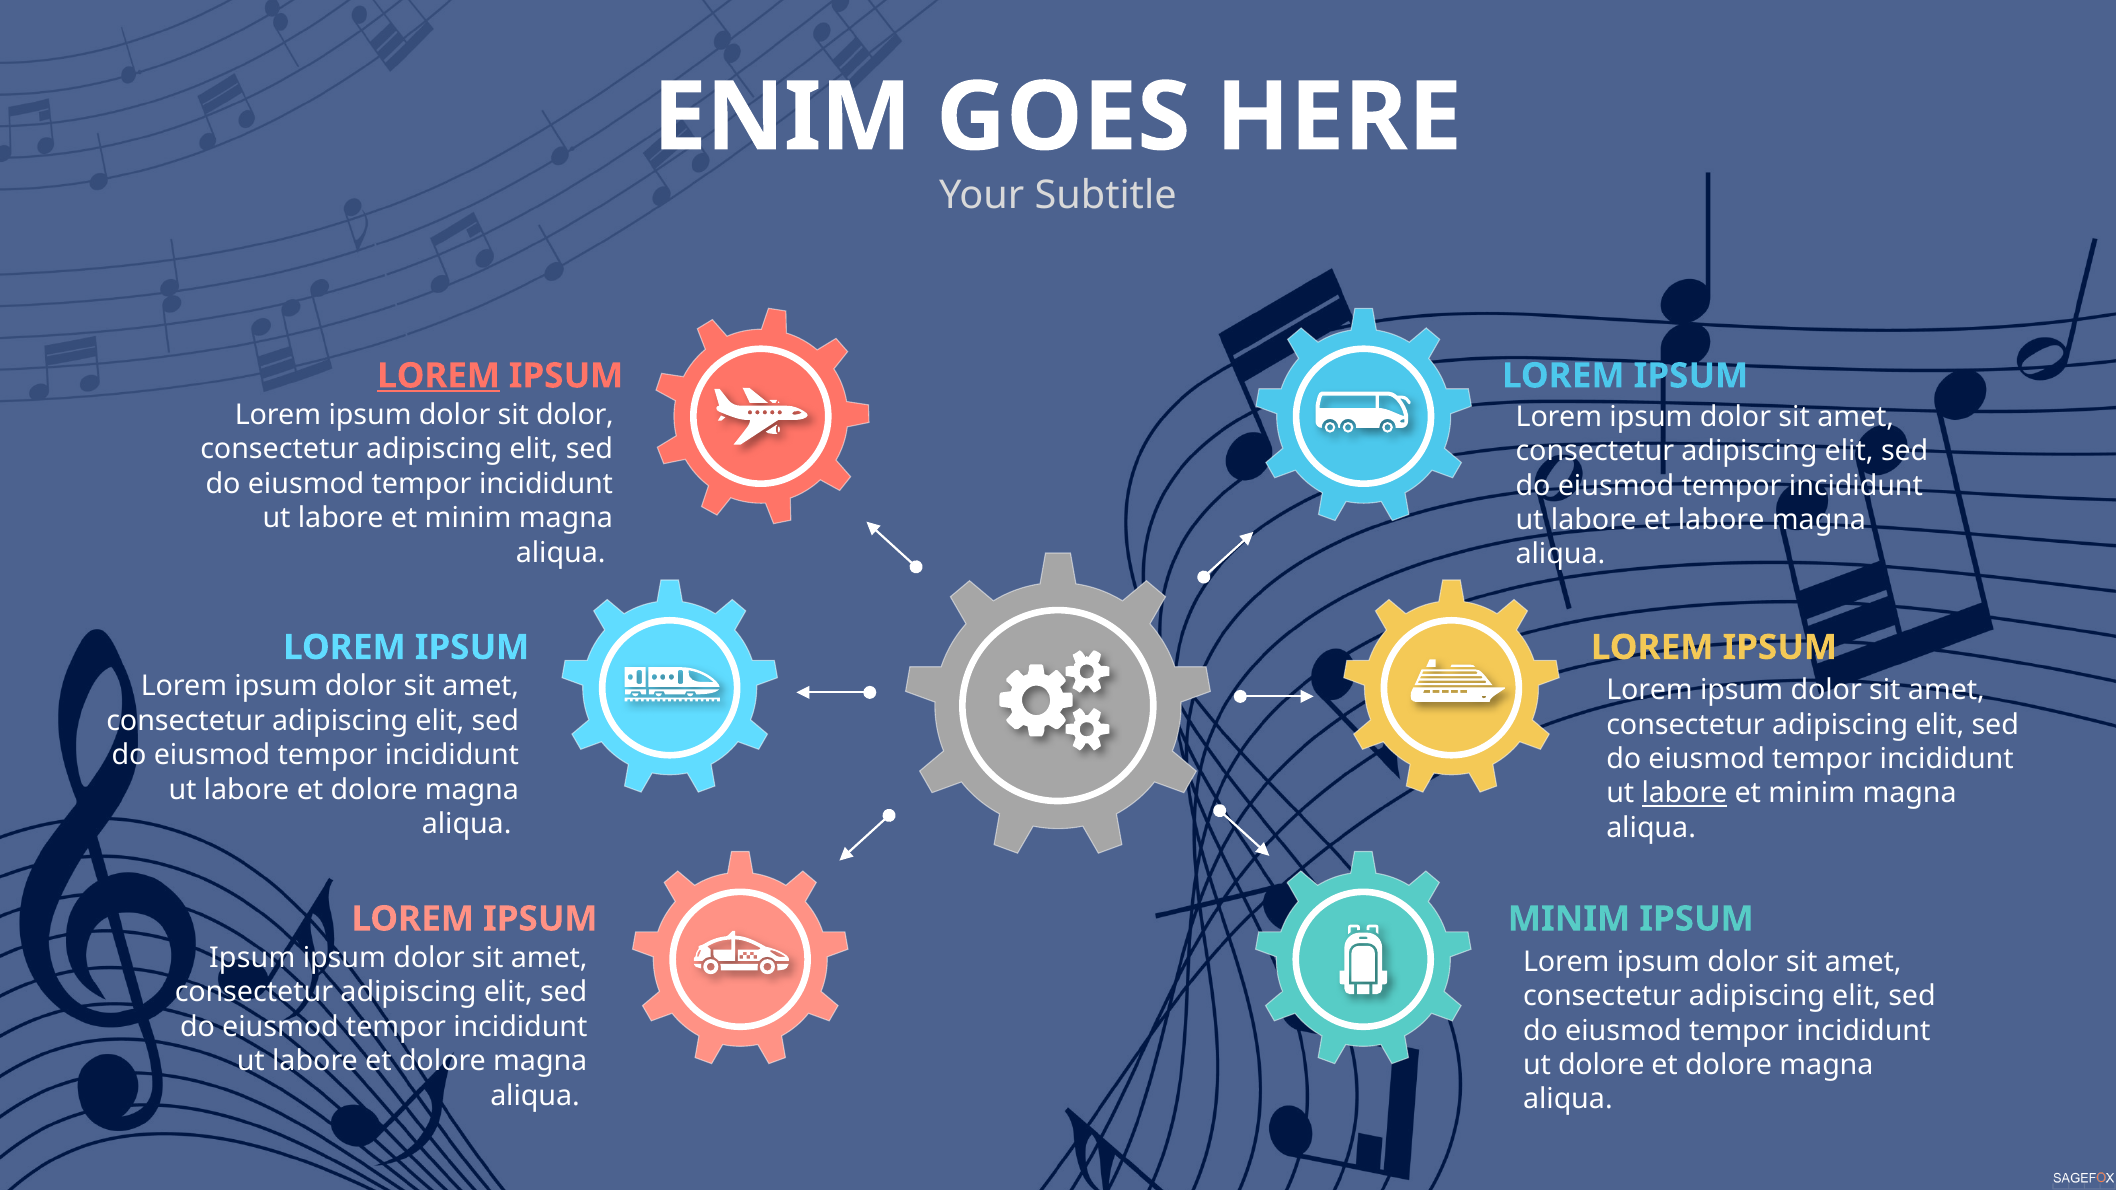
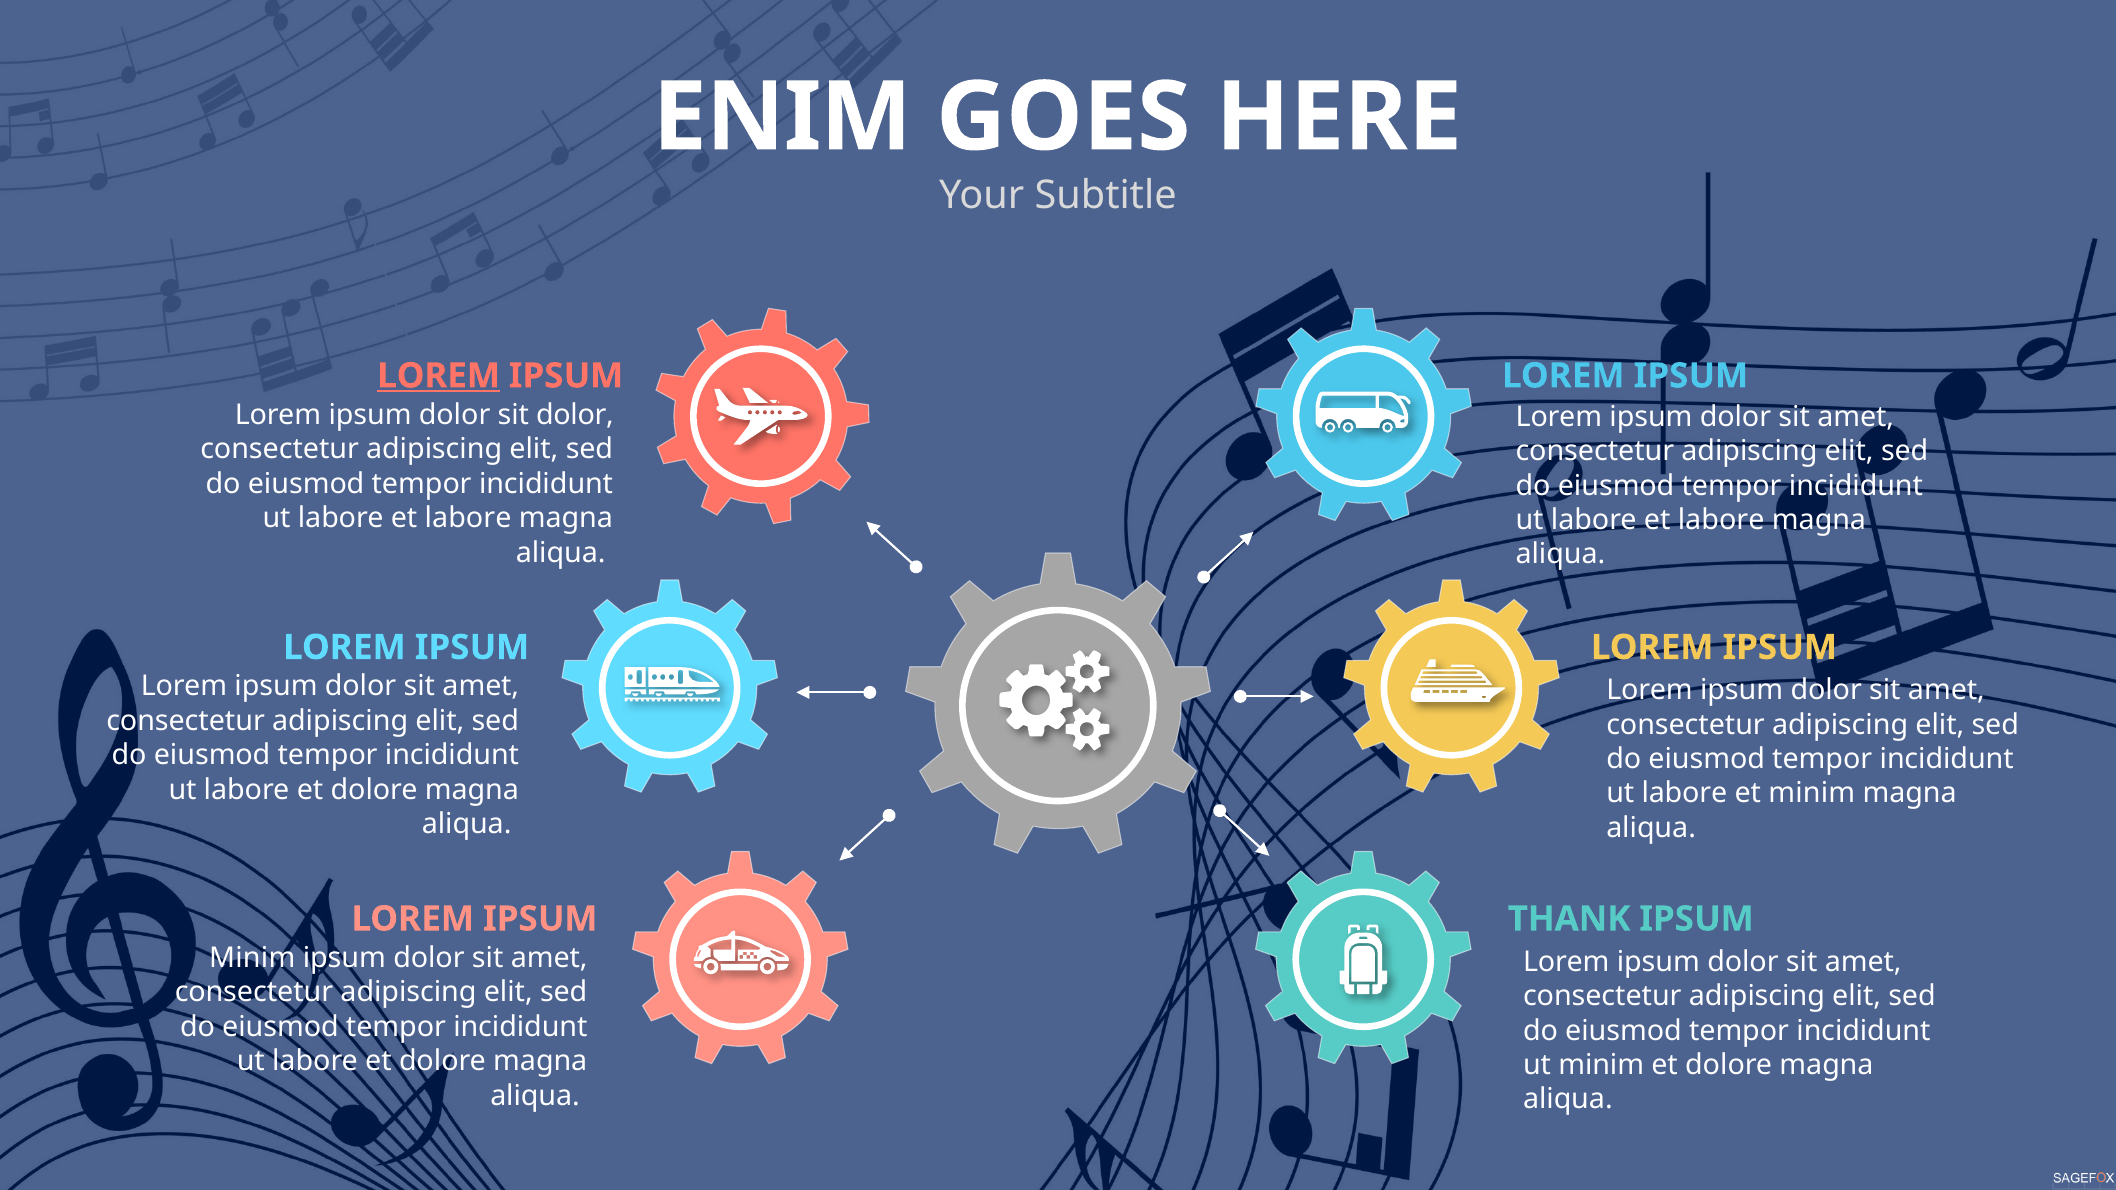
minim: minim -> labore (468, 518)
labore underline: present -> none (1684, 794)
MINIM: MINIM -> THANK (1569, 919)
Ipsum: Ipsum -> Minim (252, 958)
ut dolore: dolore -> minim (1601, 1065)
